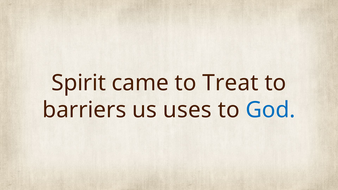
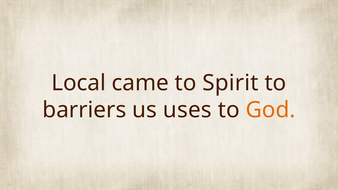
Spirit: Spirit -> Local (79, 83)
Treat: Treat -> Spirit (230, 83)
God colour: blue -> orange (270, 110)
